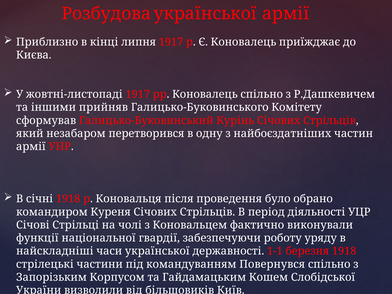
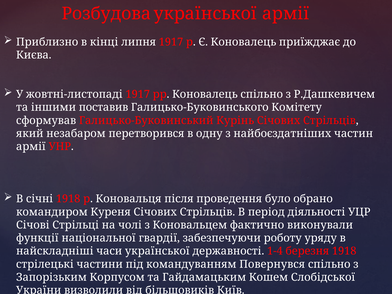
прийняв: прийняв -> поставив (104, 107)
1-1: 1-1 -> 1-4 (275, 251)
